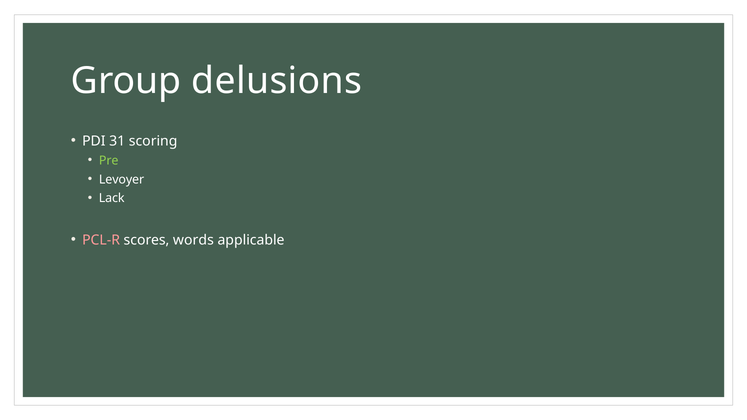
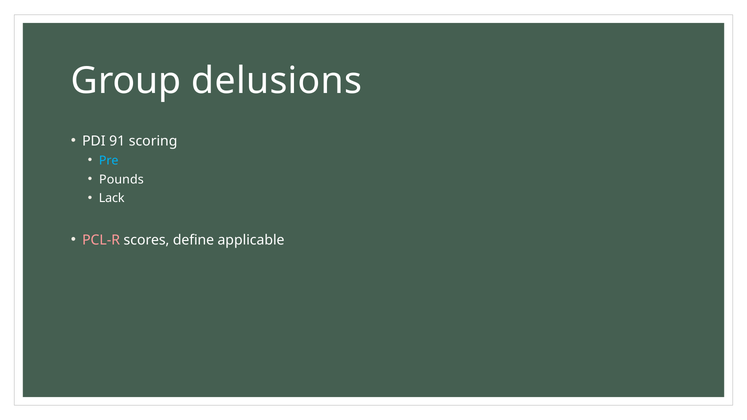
31: 31 -> 91 (117, 141)
Pre colour: light green -> light blue (109, 161)
Levoyer: Levoyer -> Pounds (121, 179)
words: words -> define (194, 240)
